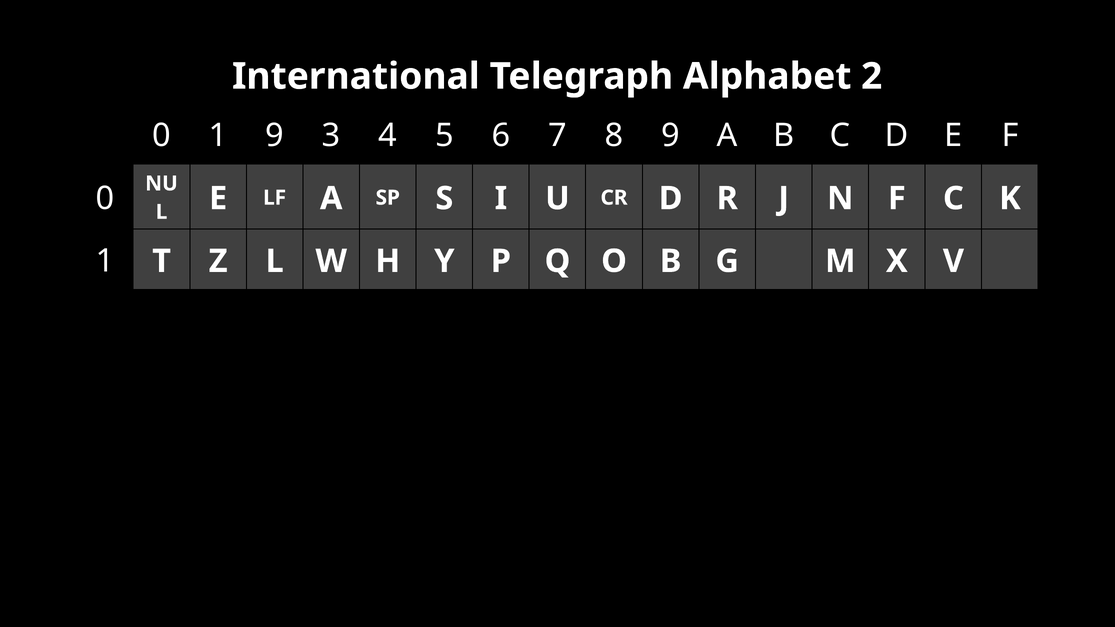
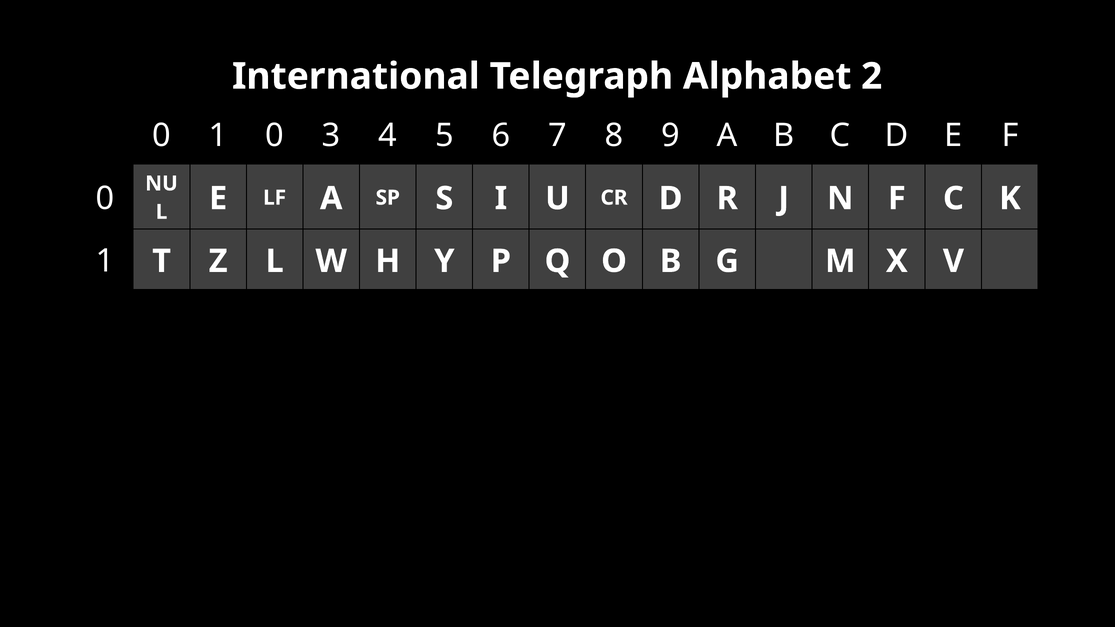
1 9: 9 -> 0 (275, 136)
